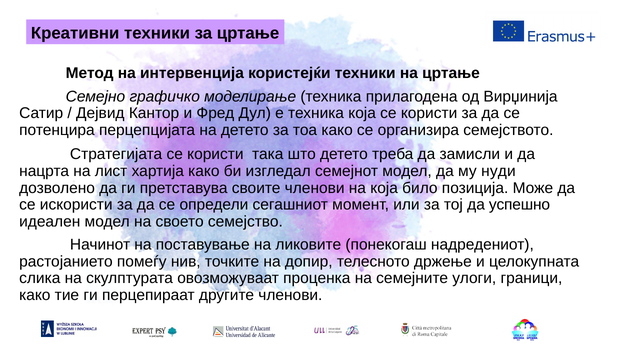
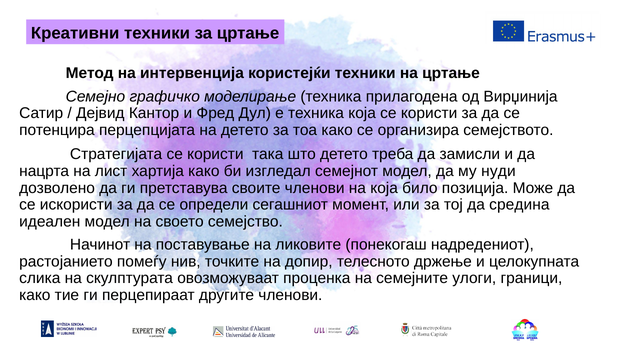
успешно: успешно -> средина (519, 205)
